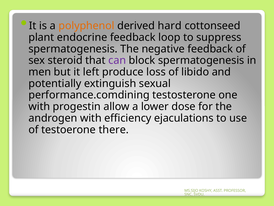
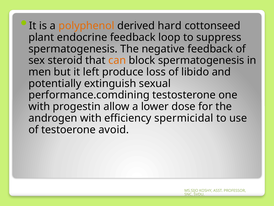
can colour: purple -> orange (117, 60)
ejaculations: ejaculations -> spermicidal (184, 118)
there: there -> avoid (114, 129)
